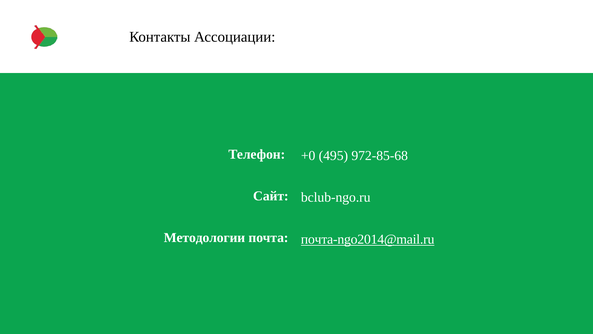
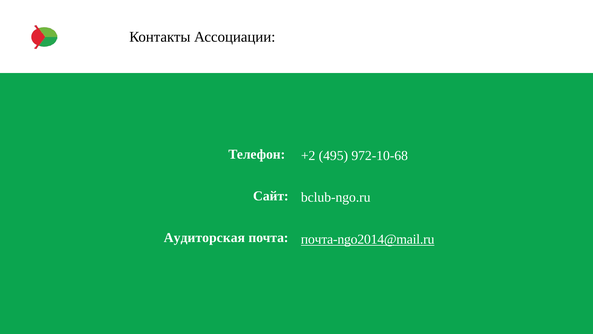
+0: +0 -> +2 (308, 156)
972-85-68: 972-85-68 -> 972-10-68 (380, 156)
Методологии: Методологии -> Аудиторская (204, 237)
